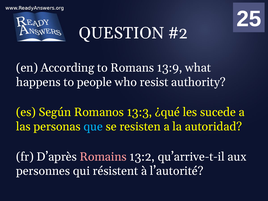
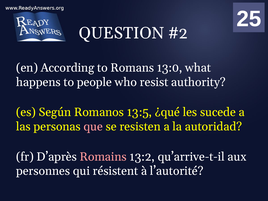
13:9: 13:9 -> 13:0 (170, 68)
13:3: 13:3 -> 13:5 (139, 112)
que colour: light blue -> pink (93, 127)
